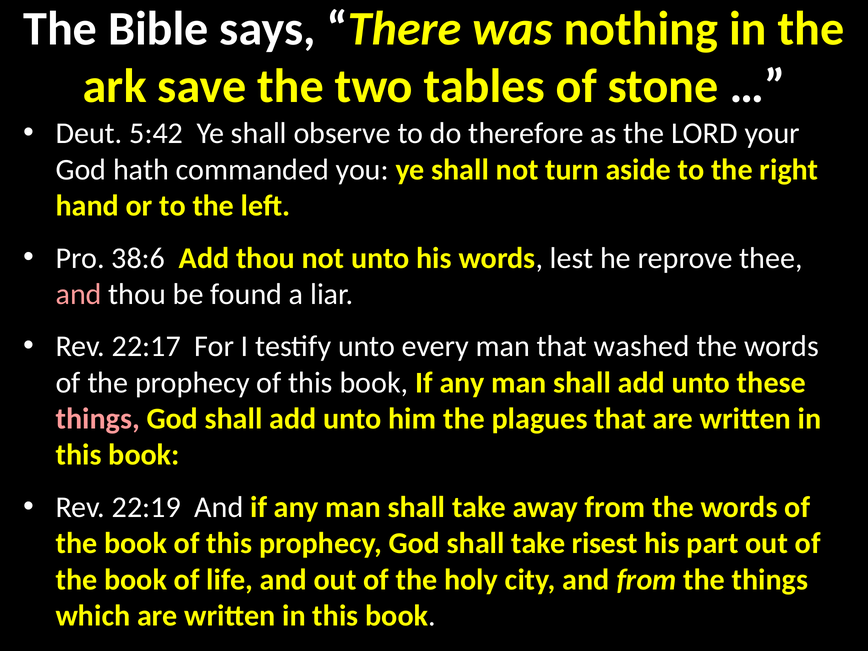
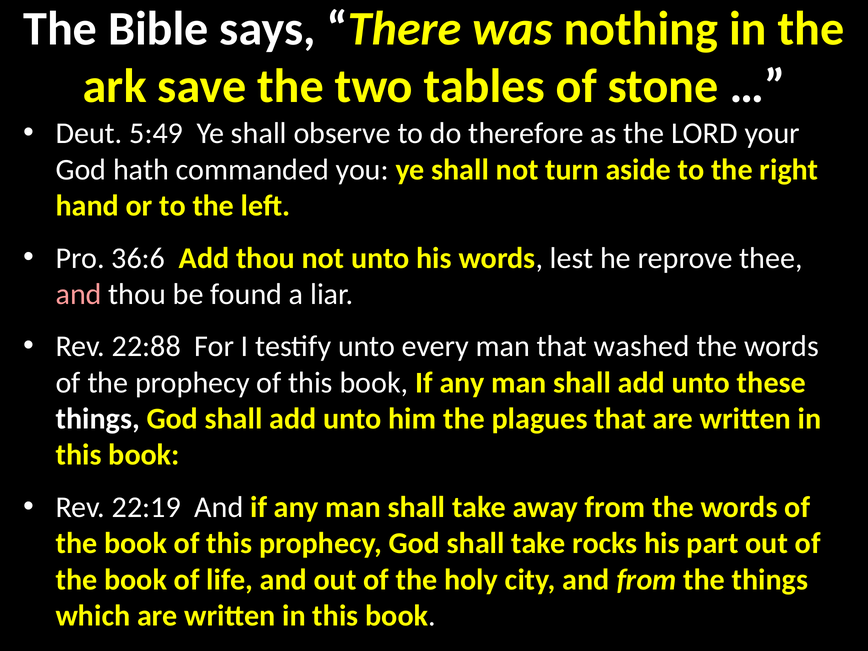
5:42: 5:42 -> 5:49 (156, 133)
38:6: 38:6 -> 36:6 (138, 258)
22:17: 22:17 -> 22:88 (146, 347)
things colour: pink -> white (98, 419)
risest: risest -> rocks (605, 543)
